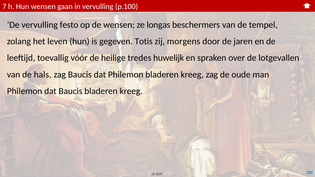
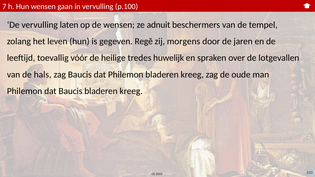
festo: festo -> laten (69, 25)
longas: longas -> adnuit (158, 25)
Totis: Totis -> Regĕ (144, 41)
